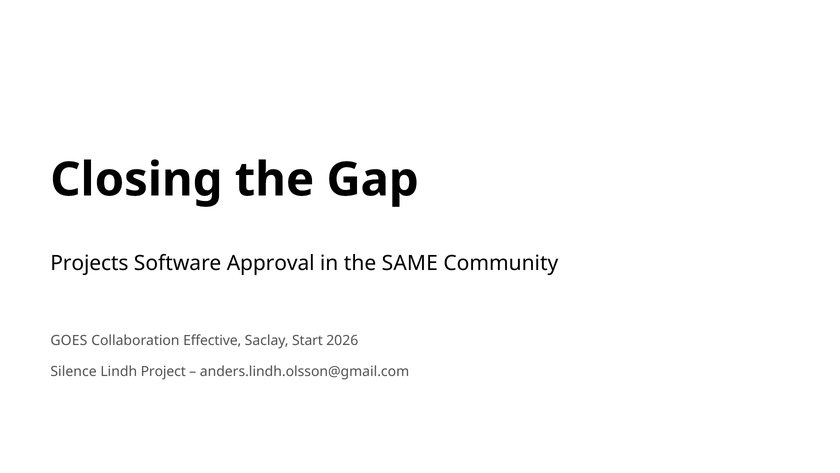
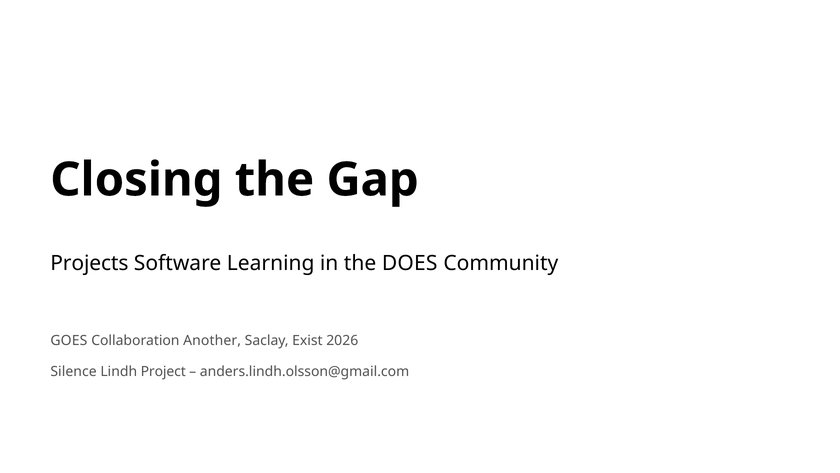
Approval: Approval -> Learning (271, 263)
SAME: SAME -> DOES (410, 263)
Effective: Effective -> Another (212, 340)
Start: Start -> Exist (307, 340)
